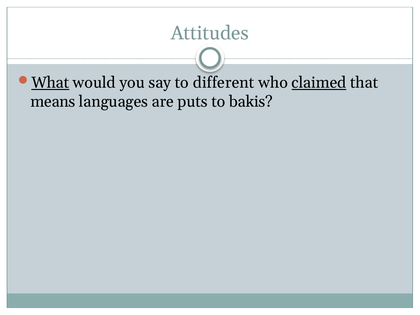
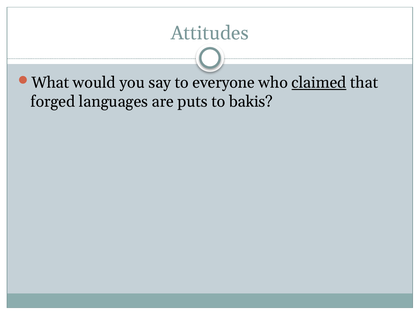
What underline: present -> none (50, 83)
different: different -> everyone (224, 83)
means: means -> forged (53, 102)
